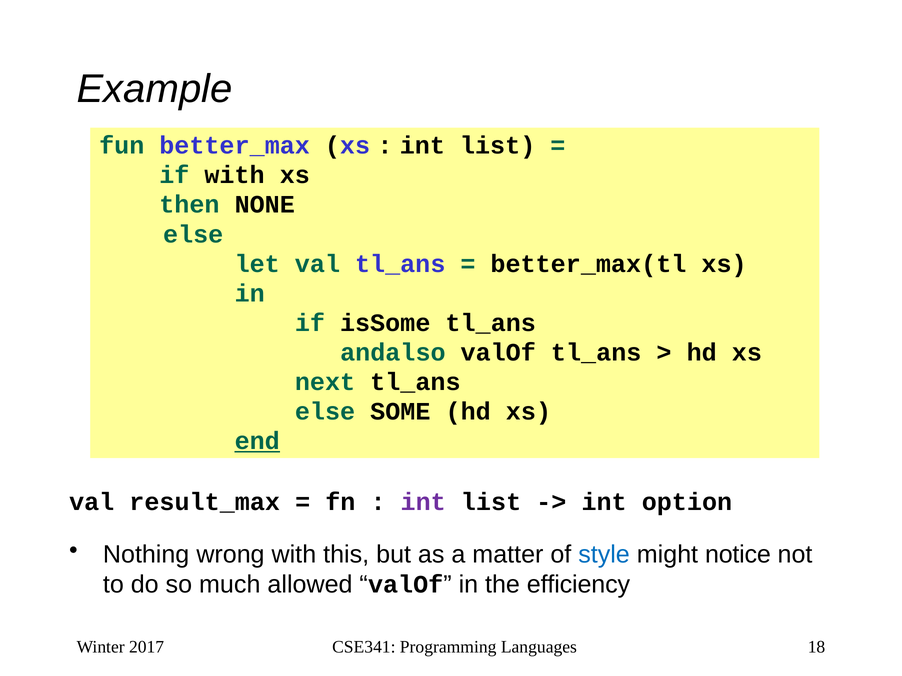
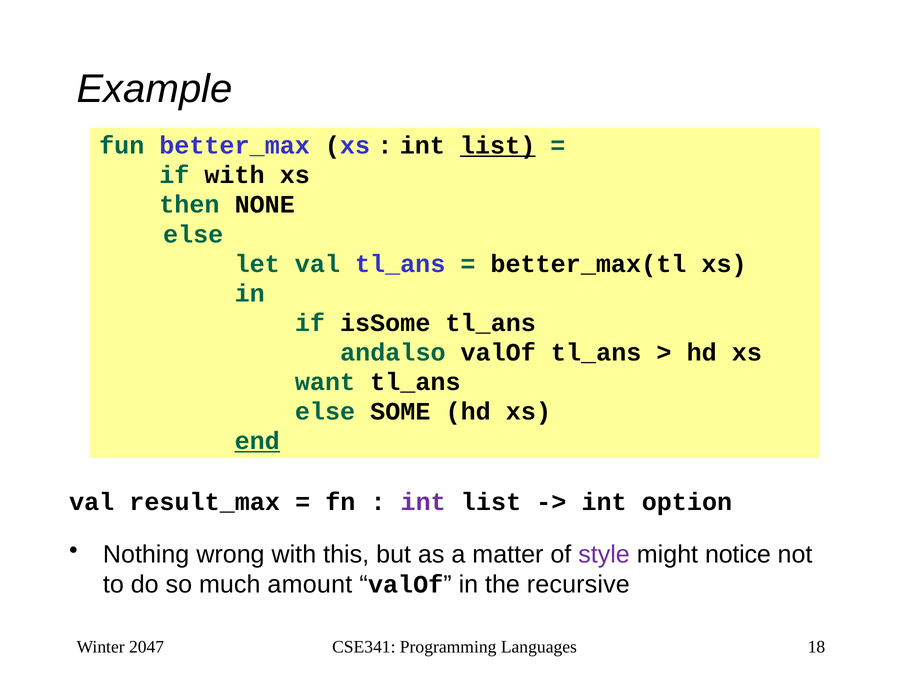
list underline: none -> present (498, 146)
next: next -> want (325, 382)
style colour: blue -> purple (604, 555)
allowed: allowed -> amount (310, 585)
efficiency: efficiency -> recursive (578, 585)
2017: 2017 -> 2047 (147, 648)
